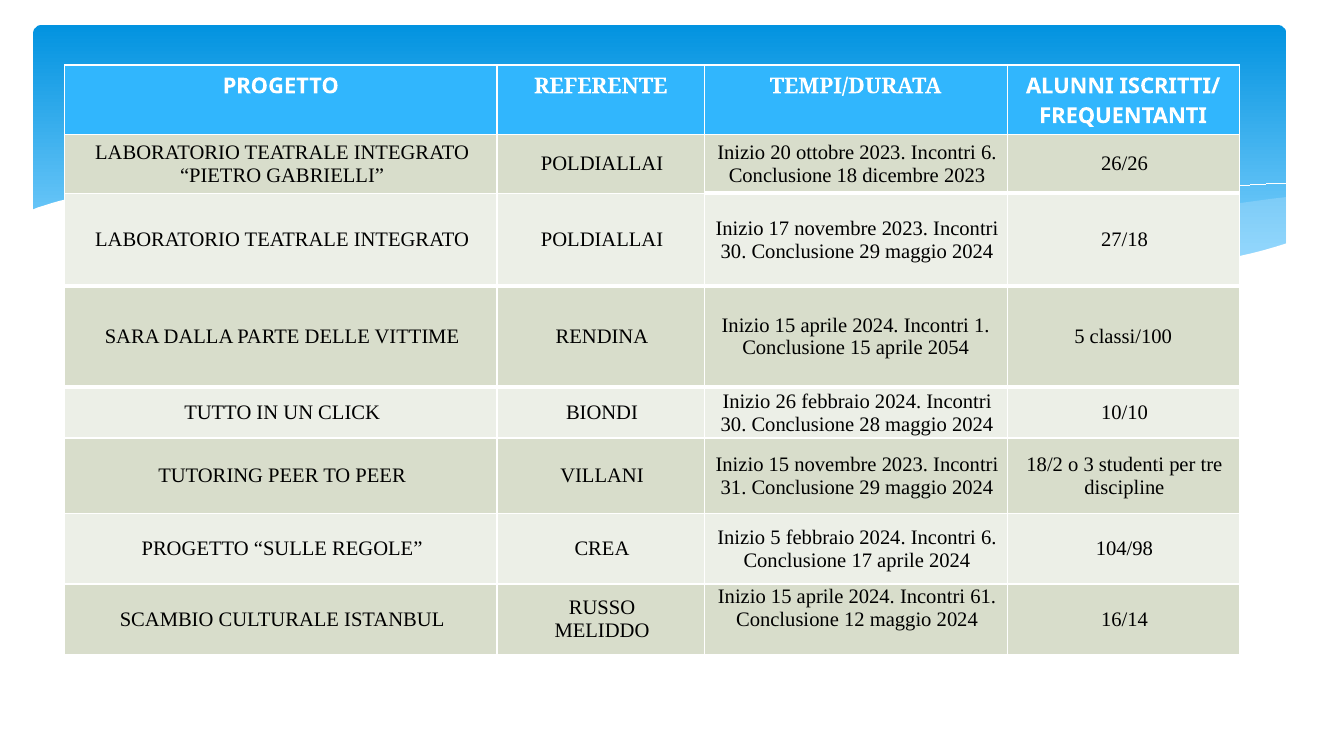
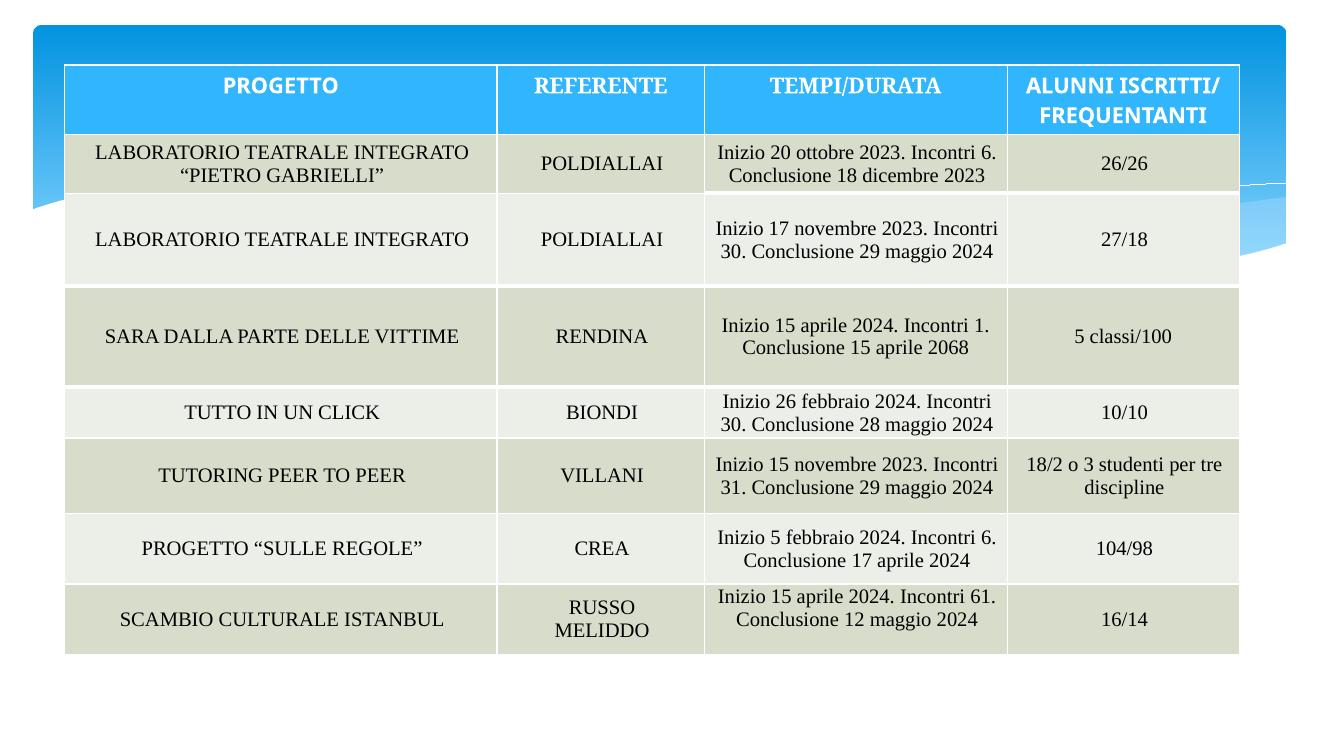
2054: 2054 -> 2068 (948, 348)
